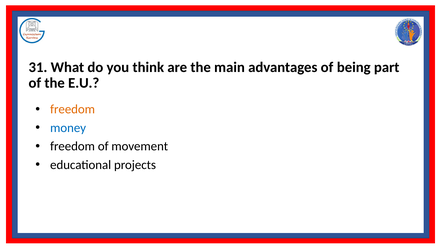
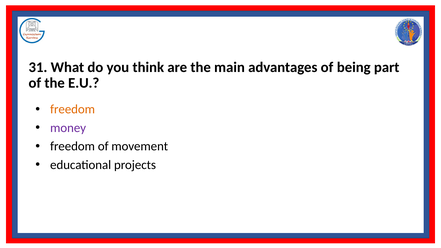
money colour: blue -> purple (68, 128)
